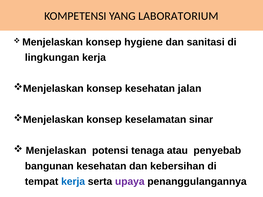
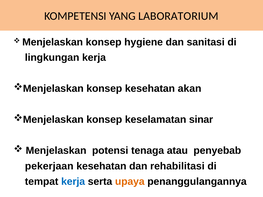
jalan: jalan -> akan (190, 89)
bangunan: bangunan -> pekerjaan (49, 166)
kebersihan: kebersihan -> rehabilitasi (177, 166)
upaya colour: purple -> orange (130, 182)
